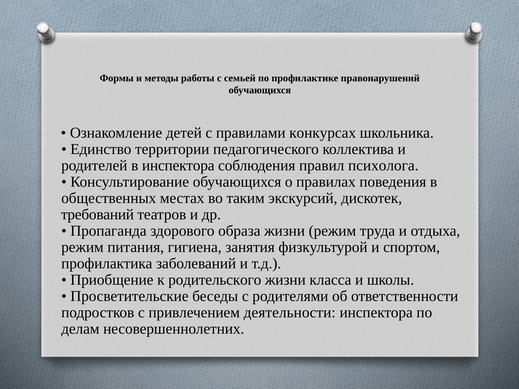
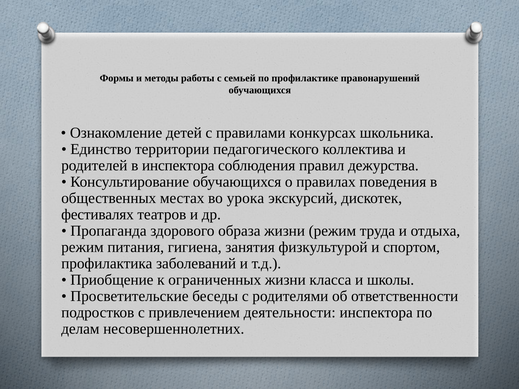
психолога: психолога -> дежурства (383, 166)
таким: таким -> урока (245, 198)
требований: требований -> фестивалях (97, 215)
родительского: родительского -> ограниченных (215, 280)
